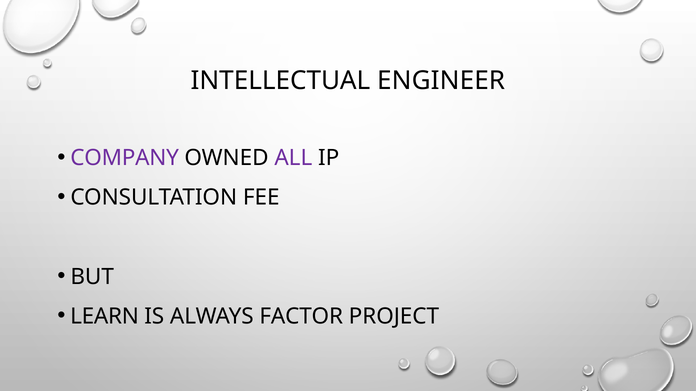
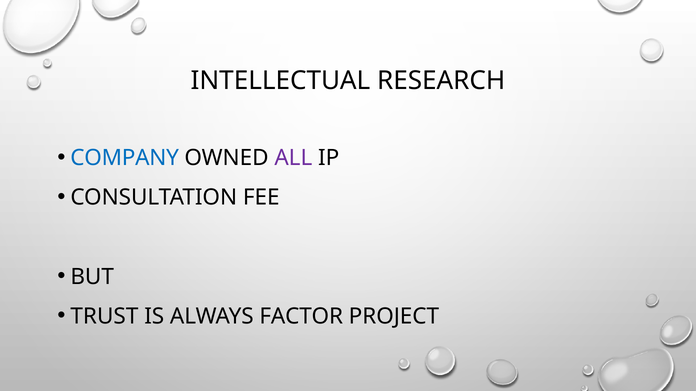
ENGINEER: ENGINEER -> RESEARCH (441, 81)
COMPANY colour: purple -> blue (125, 158)
LEARN: LEARN -> TRUST (104, 317)
